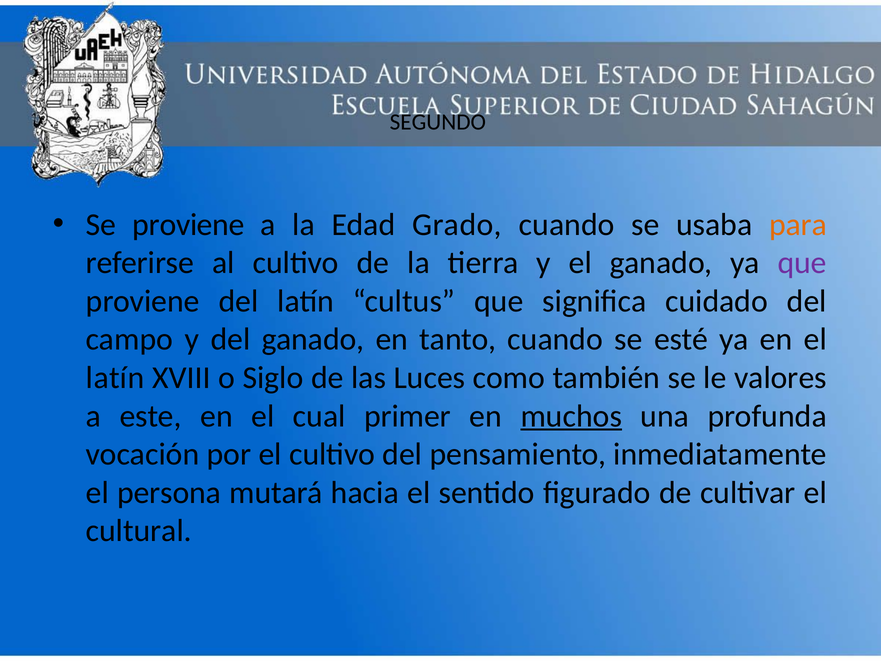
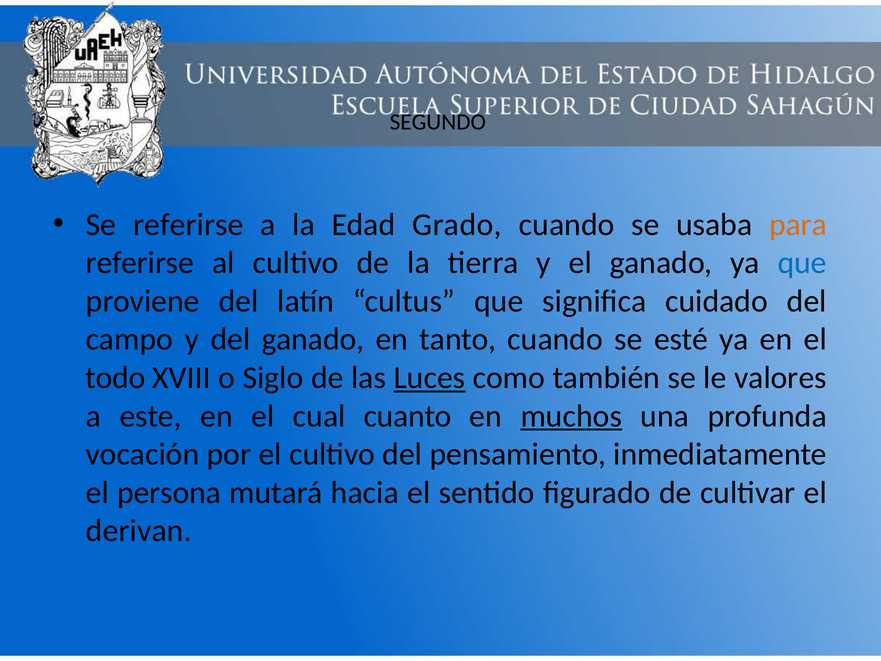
Se proviene: proviene -> referirse (188, 225)
que colour: purple -> blue (802, 263)
latín: latín -> todo (115, 378)
Luces underline: none -> present (429, 378)
primer: primer -> cuanto (408, 416)
cultural: cultural -> derivan (139, 531)
